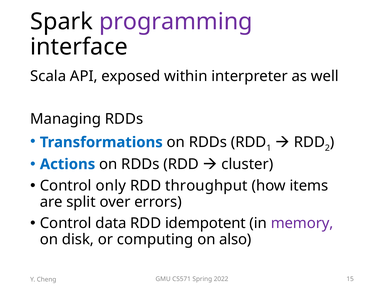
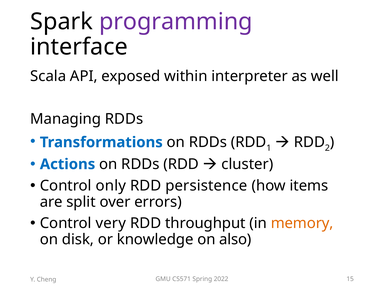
throughput: throughput -> persistence (206, 186)
data: data -> very (111, 223)
idempotent: idempotent -> throughput (205, 223)
memory colour: purple -> orange (302, 223)
computing: computing -> knowledge (155, 239)
